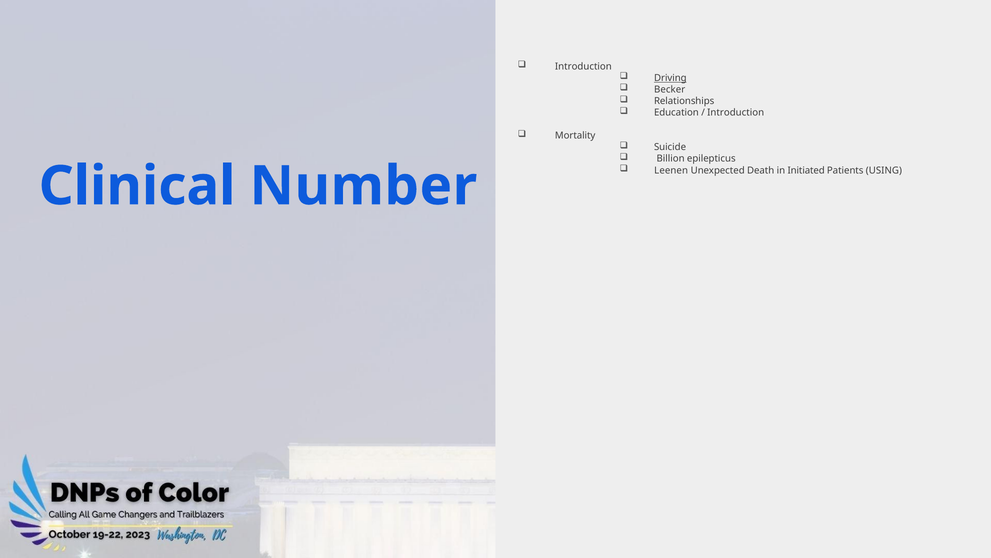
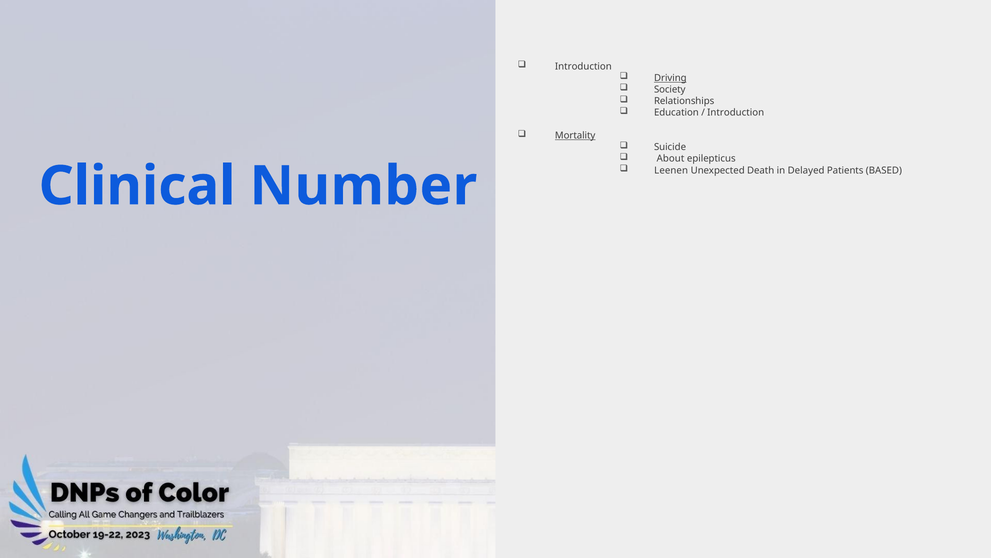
Becker: Becker -> Society (670, 89)
Mortality underline: none -> present (575, 136)
Billion: Billion -> About (671, 159)
Initiated: Initiated -> Delayed (806, 170)
USING: USING -> BASED (884, 170)
